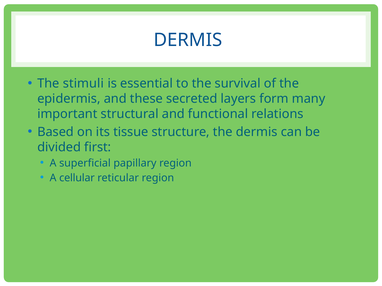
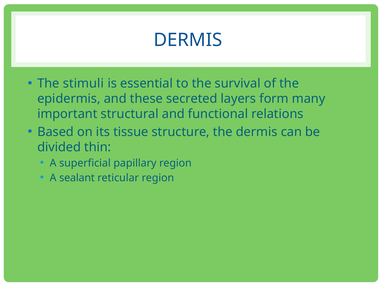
first: first -> thin (98, 147)
cellular: cellular -> sealant (77, 178)
